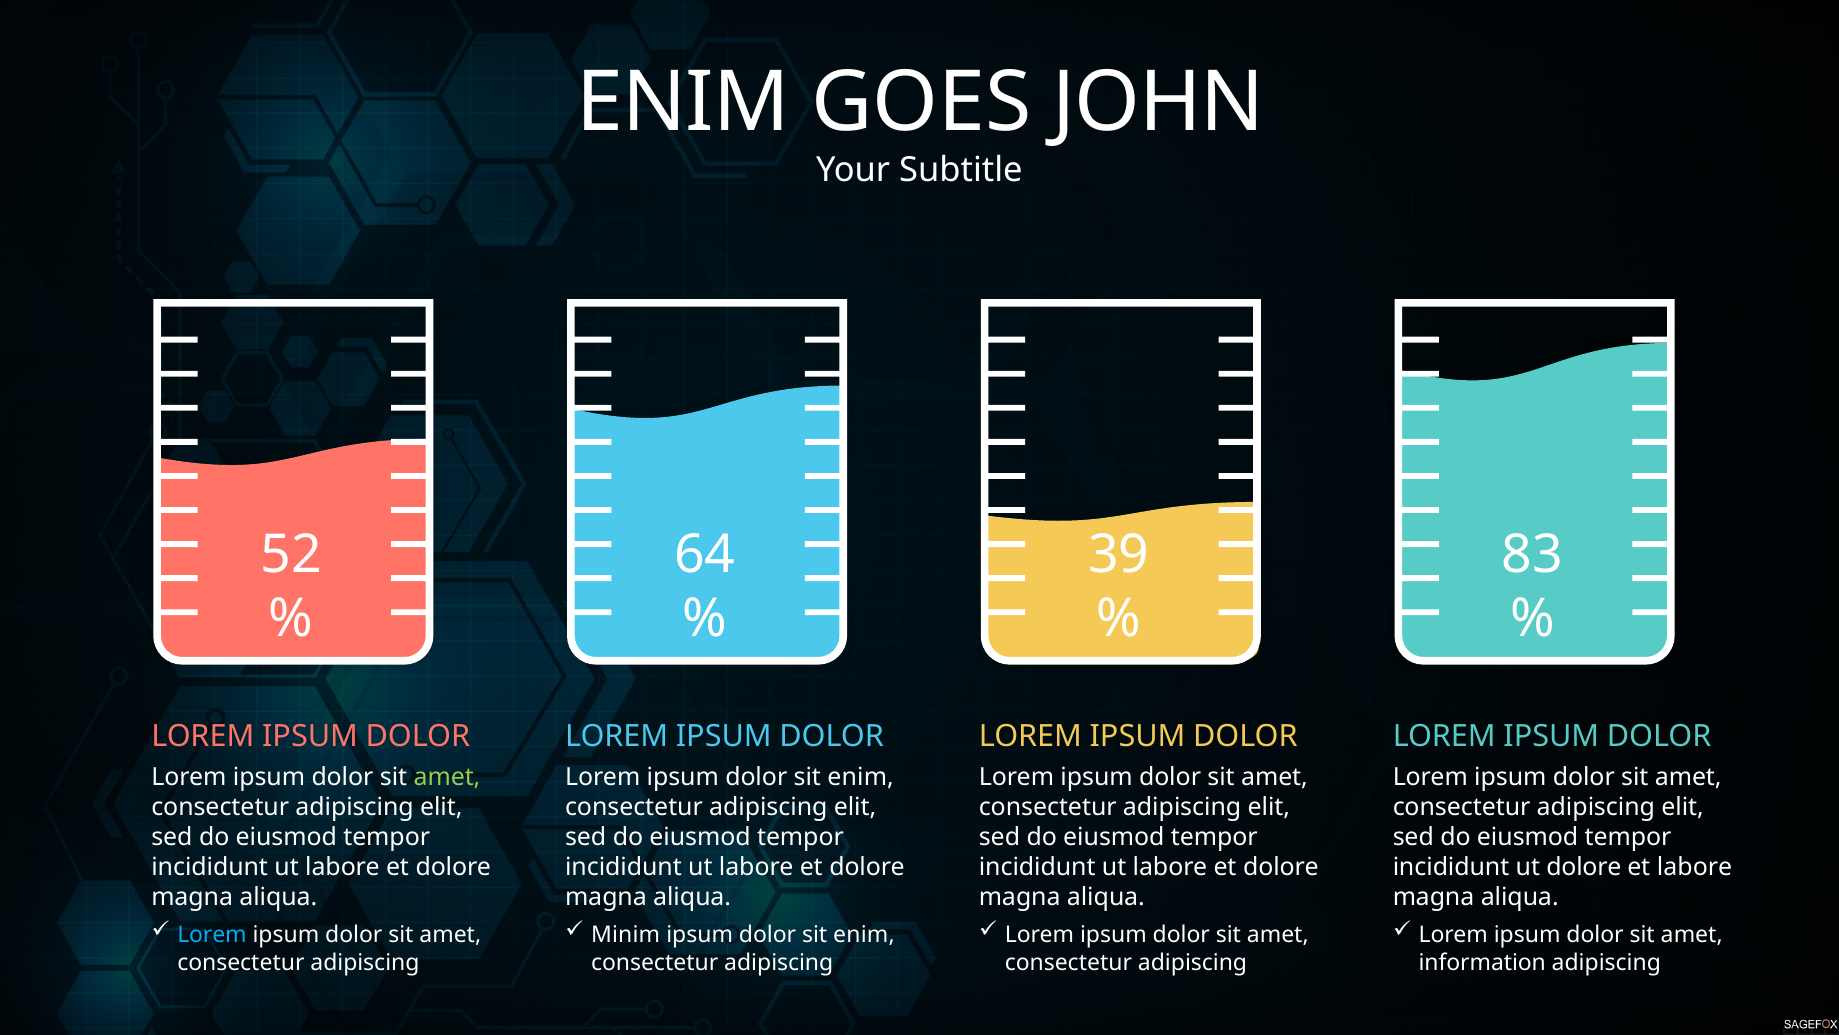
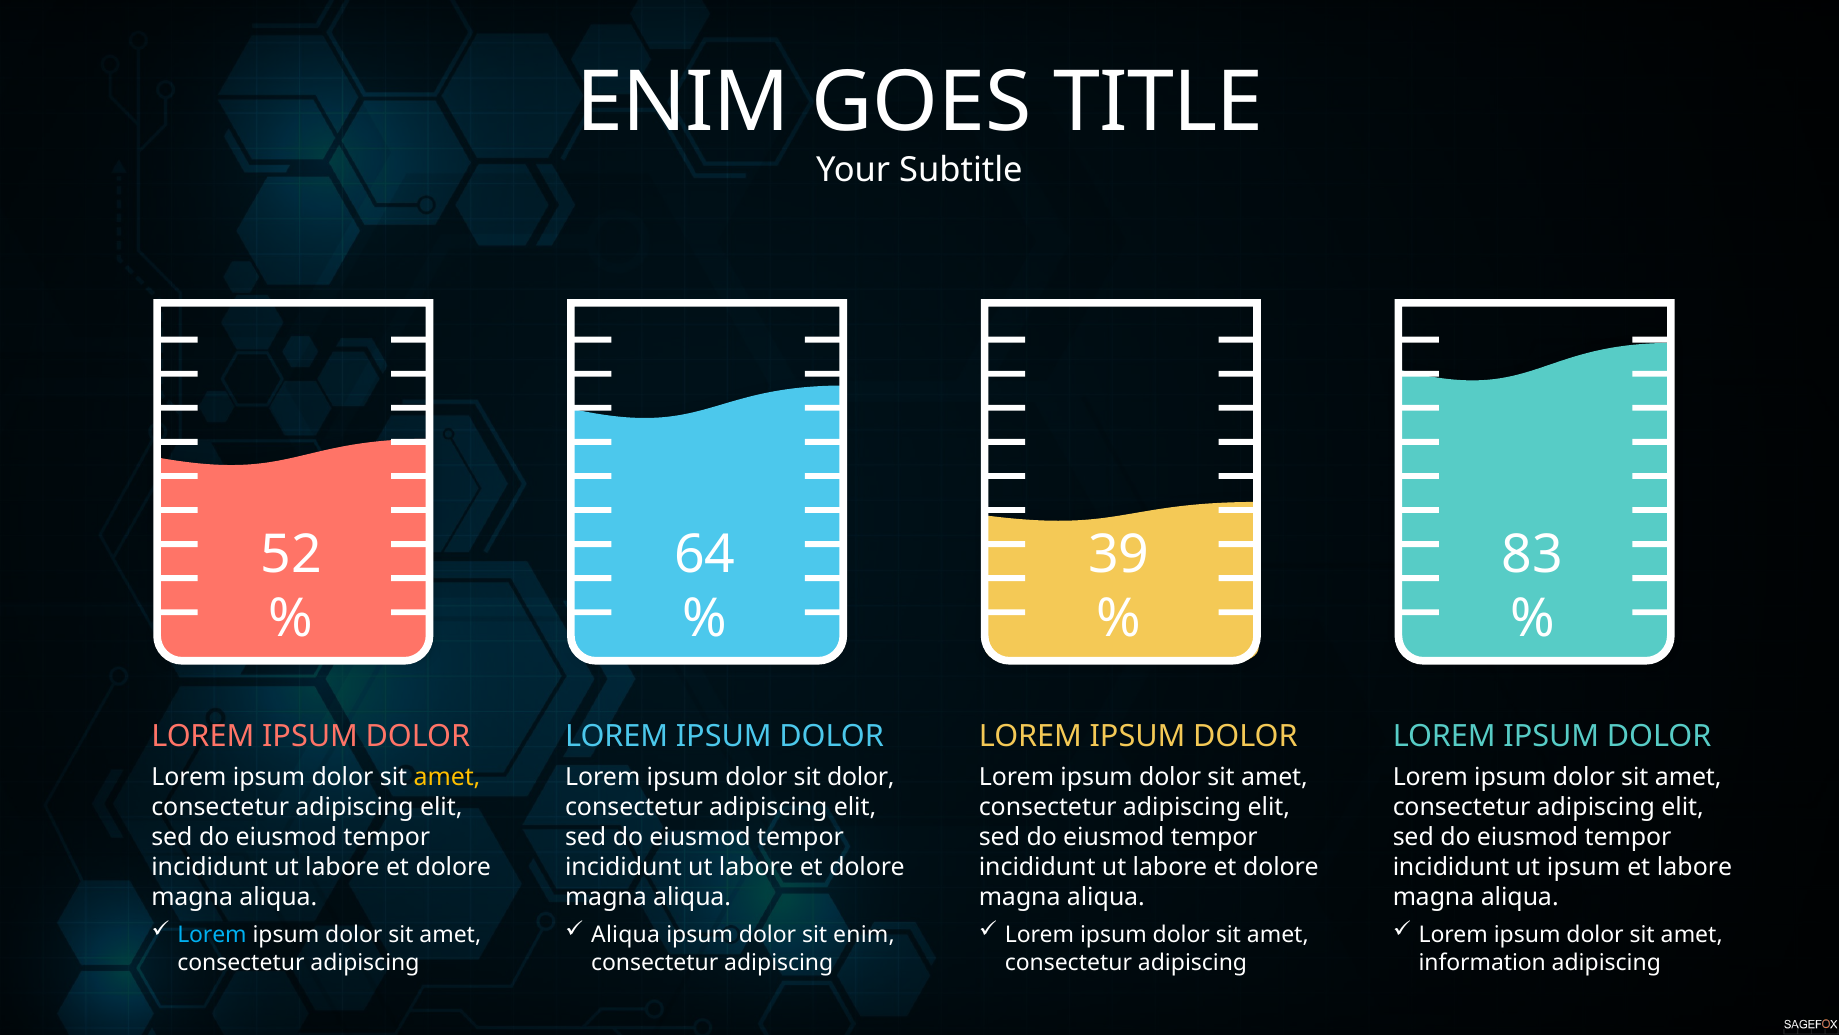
JOHN: JOHN -> TITLE (1158, 102)
amet colour: light green -> yellow (447, 777)
enim: enim -> dolor (861, 777)
ut dolore: dolore -> ipsum (1584, 867)
Minim: Minim -> Aliqua (626, 935)
